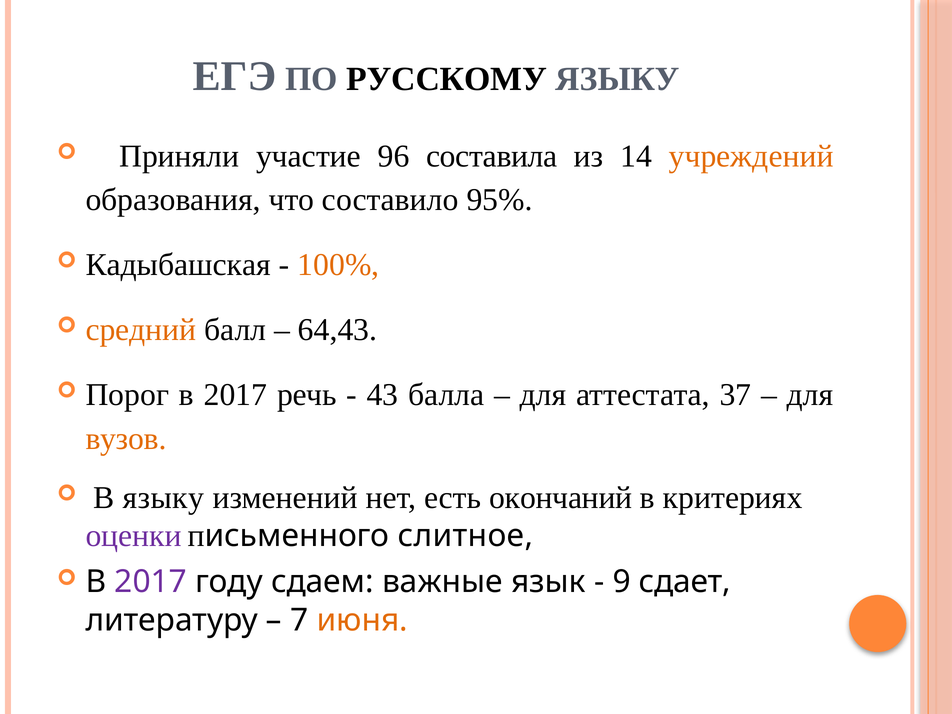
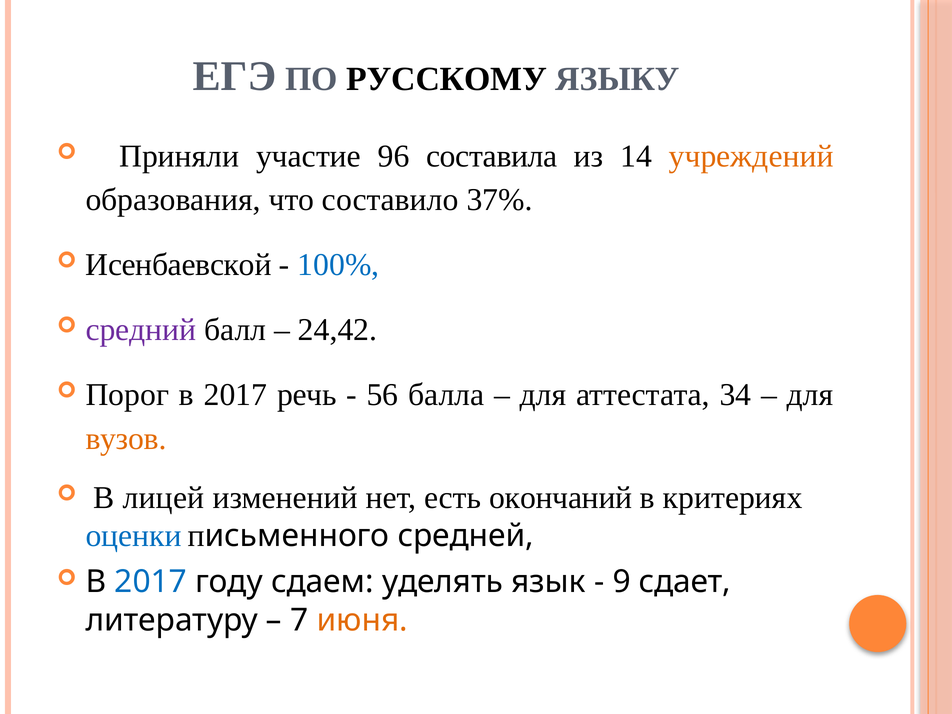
95%: 95% -> 37% (500, 200)
Кадыбашская: Кадыбашская -> Исенбаевской (178, 265)
100% colour: orange -> blue (338, 265)
средний colour: orange -> purple (141, 330)
64,43: 64,43 -> 24,42 (338, 330)
43: 43 -> 56 (382, 395)
37: 37 -> 34 (735, 395)
В языку: языку -> лицей (163, 498)
оценки colour: purple -> blue (134, 536)
слитное: слитное -> средней (466, 536)
2017 colour: purple -> blue (151, 582)
важные: важные -> уделять (443, 582)
